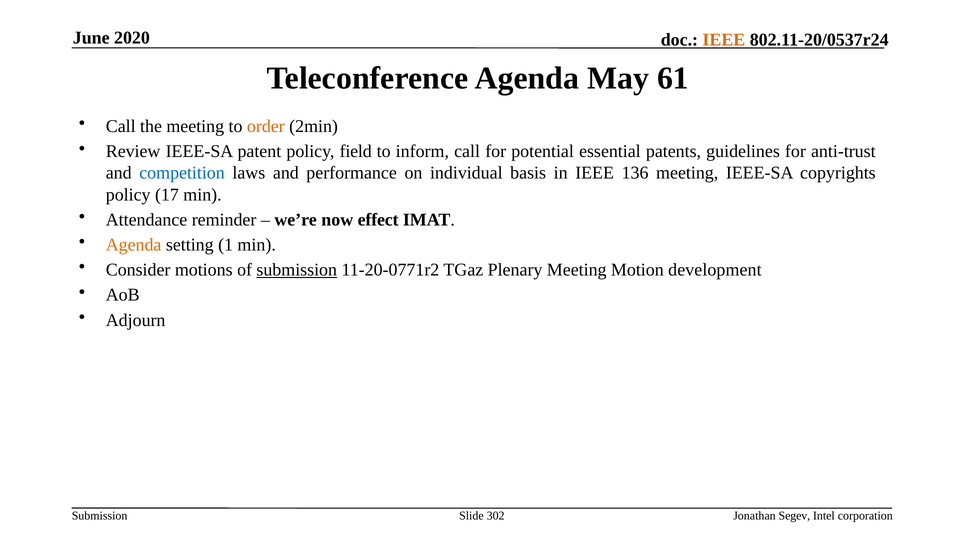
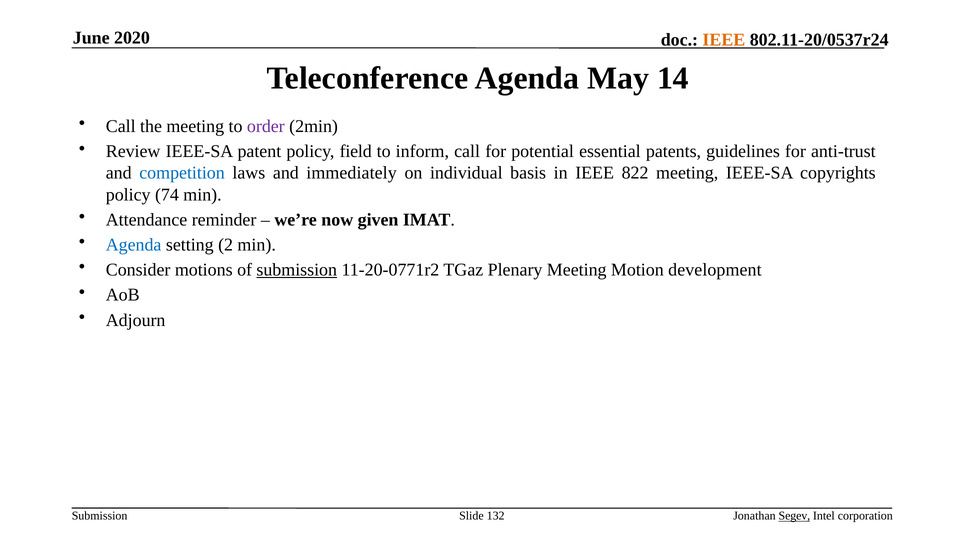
61: 61 -> 14 (673, 78)
order colour: orange -> purple (266, 126)
performance: performance -> immediately (352, 173)
136: 136 -> 822 (635, 173)
17: 17 -> 74 (167, 195)
effect: effect -> given (378, 220)
Agenda colour: orange -> blue (134, 245)
1: 1 -> 2 (226, 245)
302: 302 -> 132 (496, 516)
Segev underline: none -> present (794, 516)
